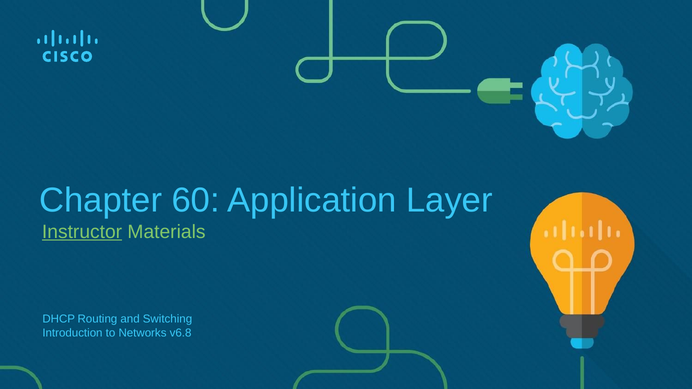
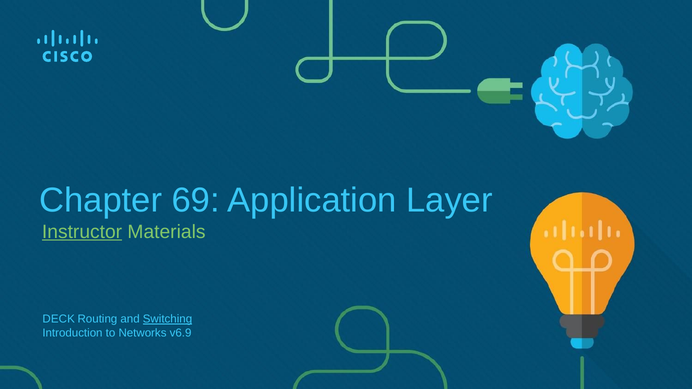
60: 60 -> 69 (196, 201)
DHCP: DHCP -> DECK (59, 319)
Switching underline: none -> present (167, 319)
v6.8: v6.8 -> v6.9 (181, 333)
